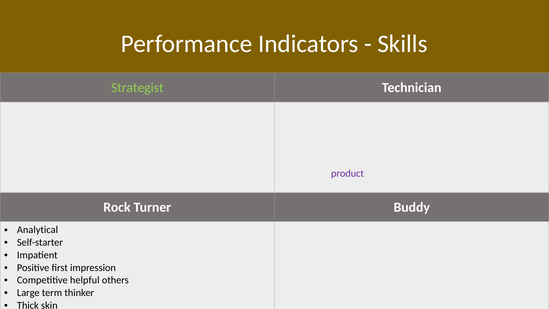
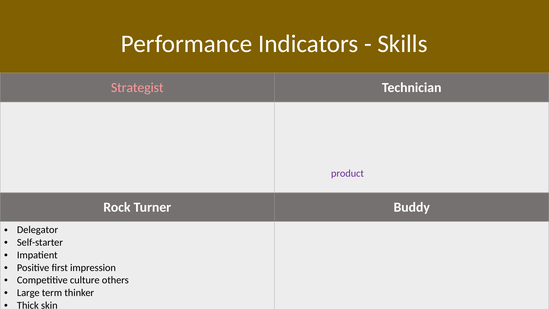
Strategist colour: light green -> pink (137, 87)
Analytical: Analytical -> Delegator (38, 230)
helpful: helpful -> culture (85, 280)
